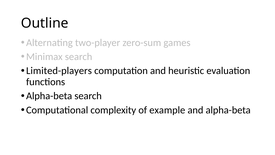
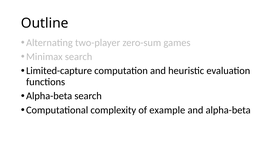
Limited-players: Limited-players -> Limited-capture (59, 71)
